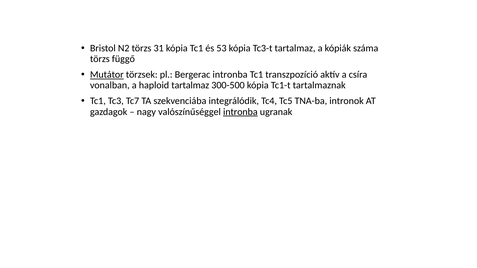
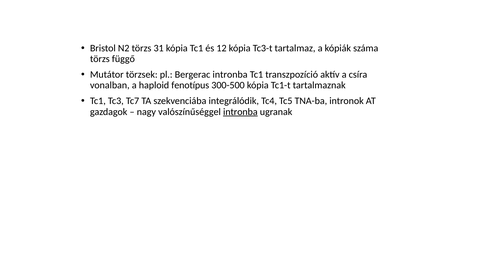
53: 53 -> 12 (222, 48)
Mutátor underline: present -> none (107, 75)
haploid tartalmaz: tartalmaz -> fenotípus (190, 85)
